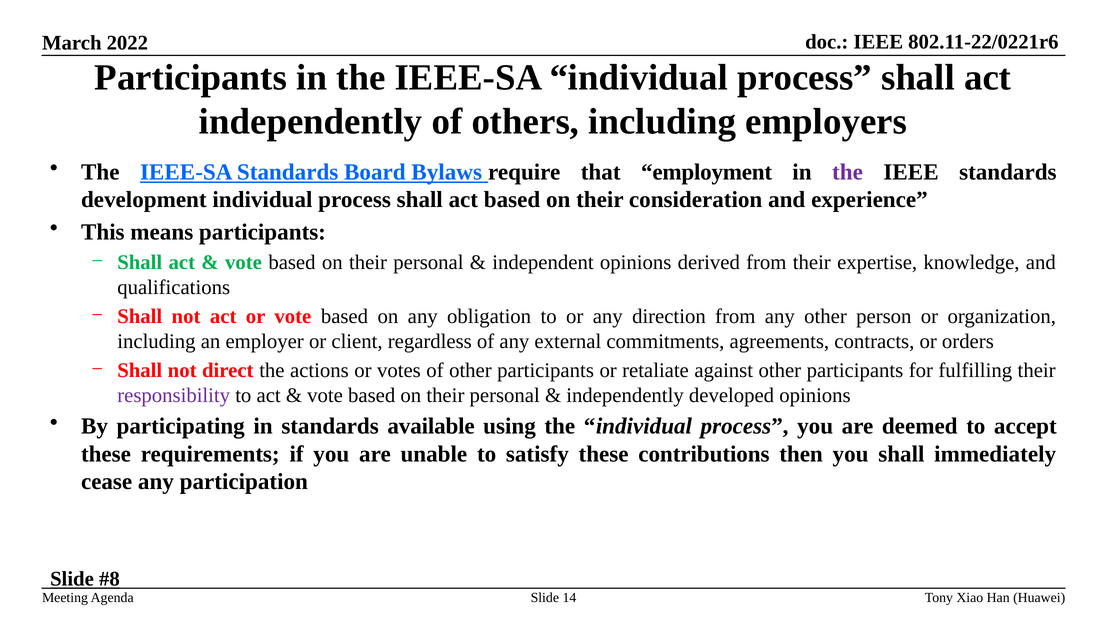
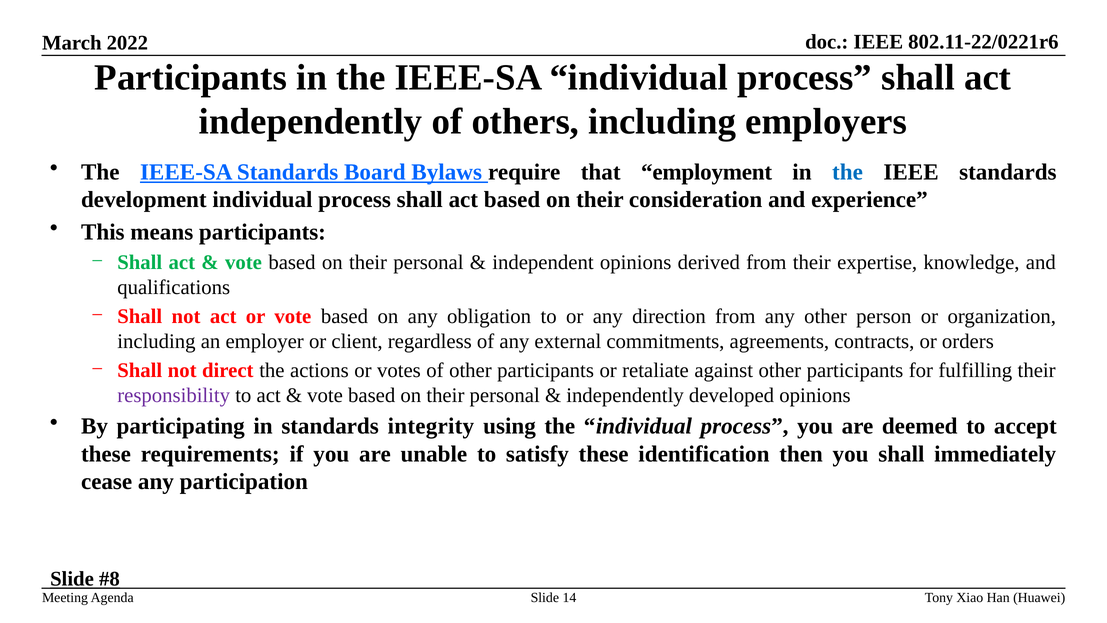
the colour: purple -> blue (847, 172)
available: available -> integrity (431, 426)
contributions: contributions -> identification (704, 454)
